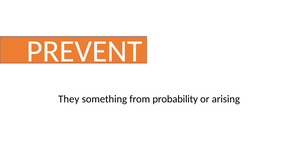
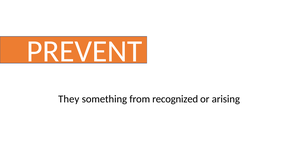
probability: probability -> recognized (175, 99)
